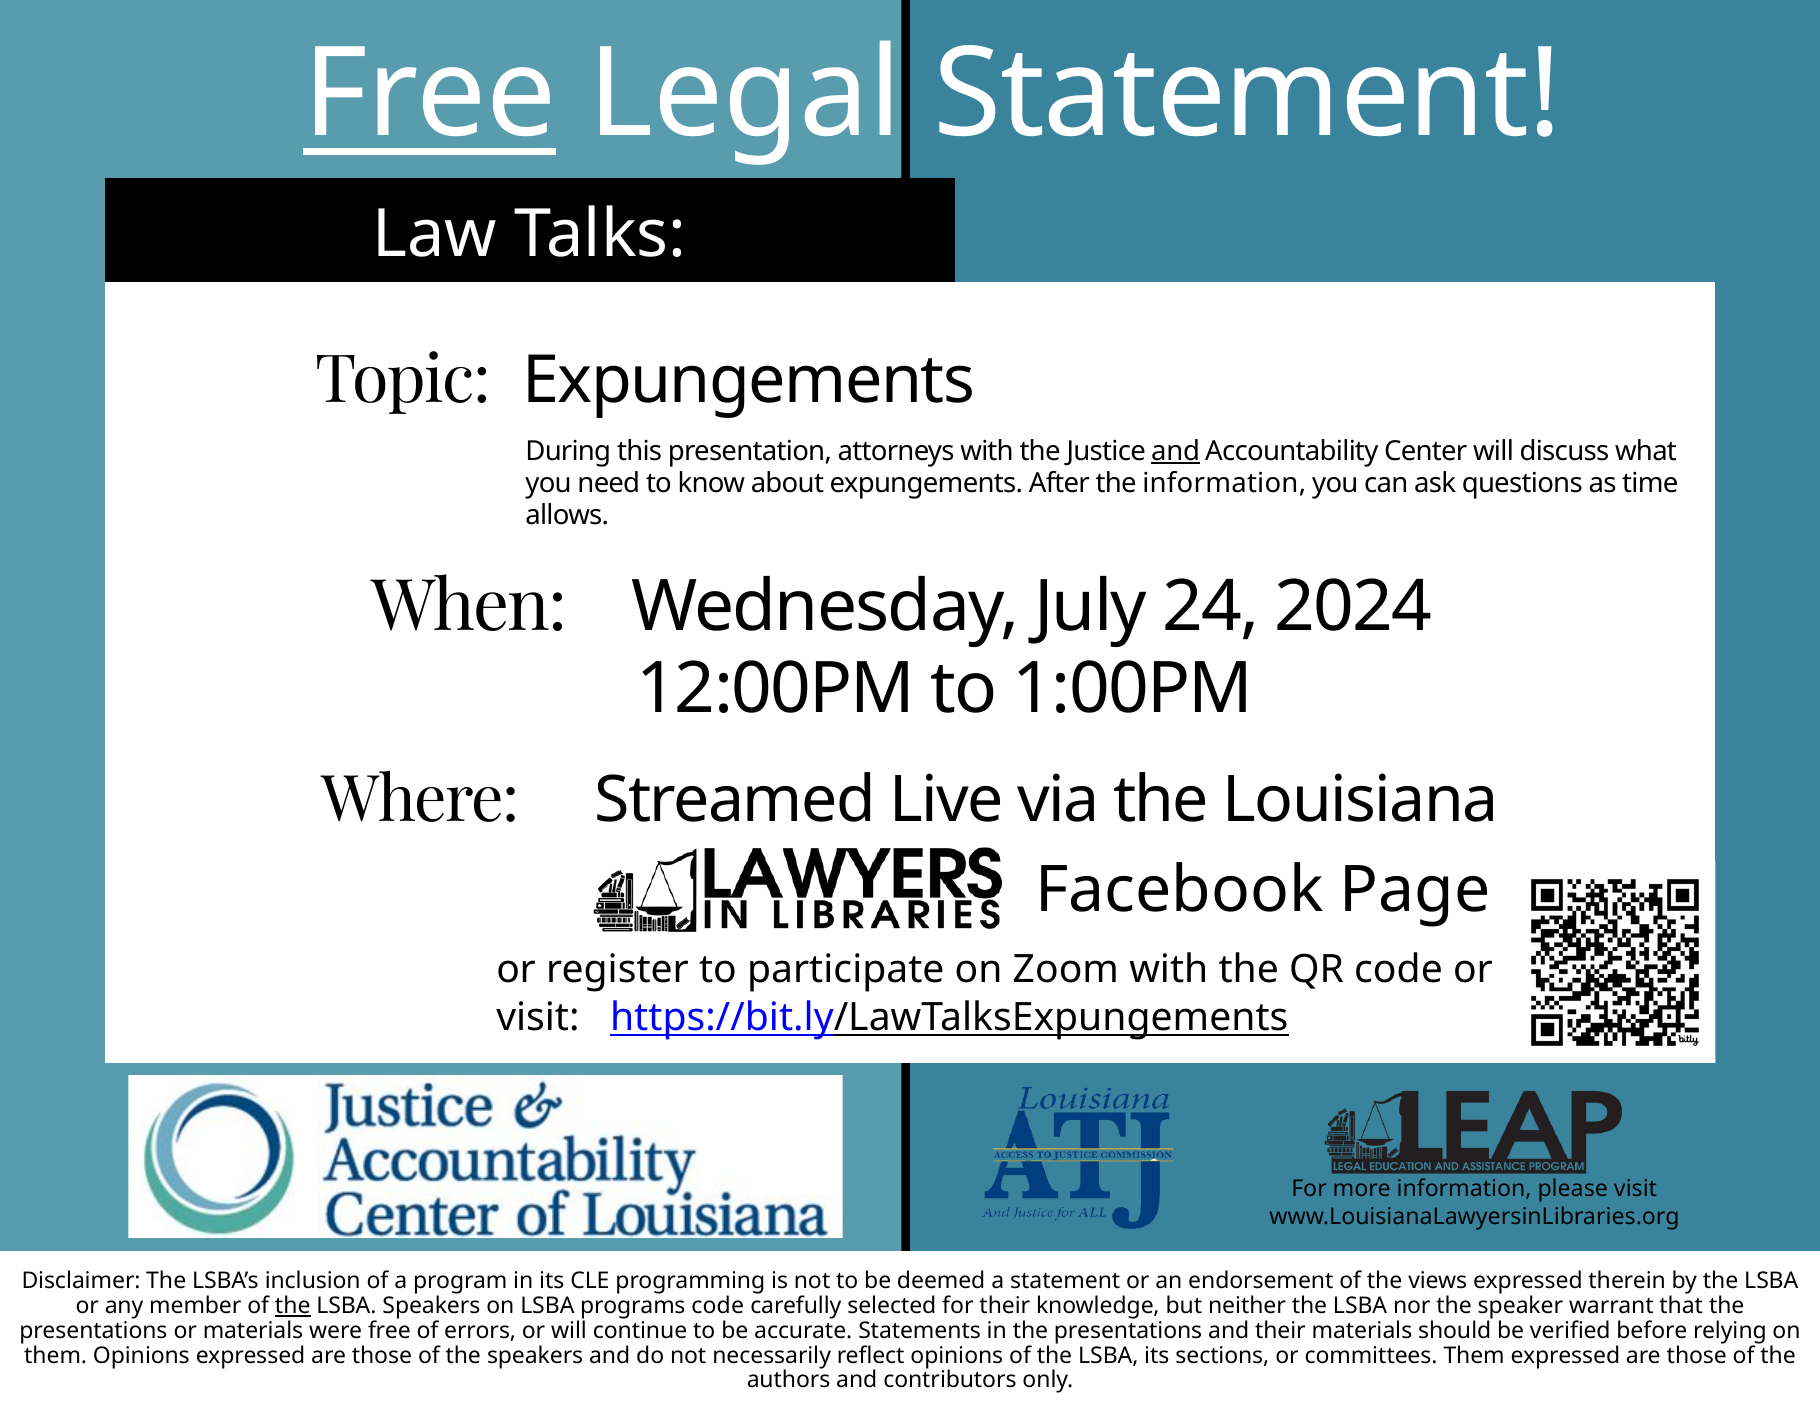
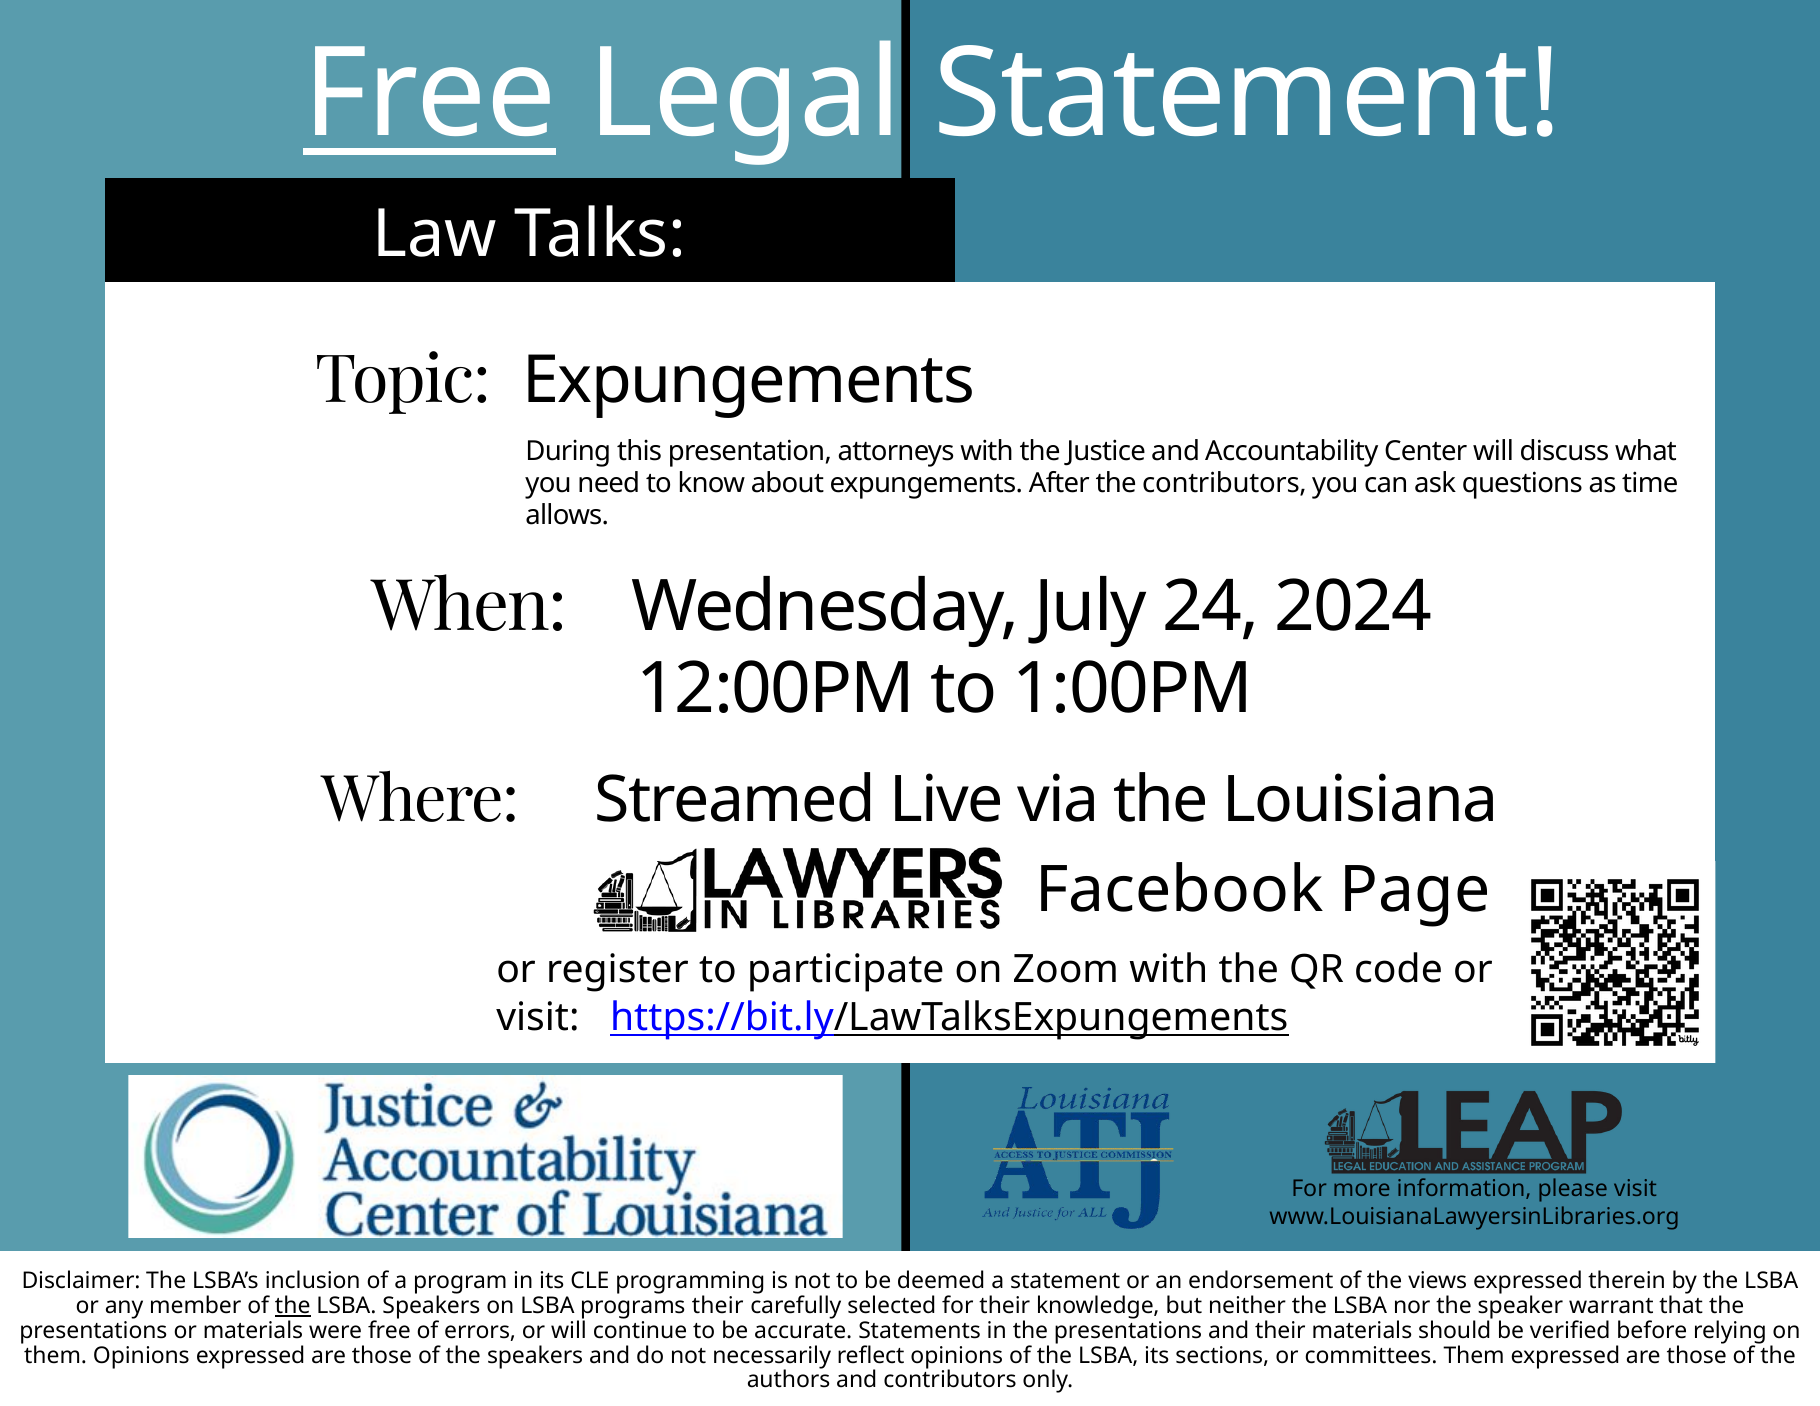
and underline: present -> none (1176, 451)
the information: information -> contributors (1225, 483)
programs code: code -> their (718, 1306)
